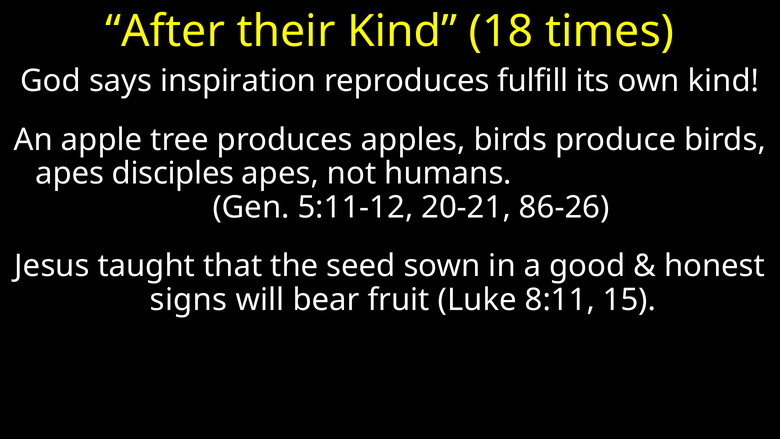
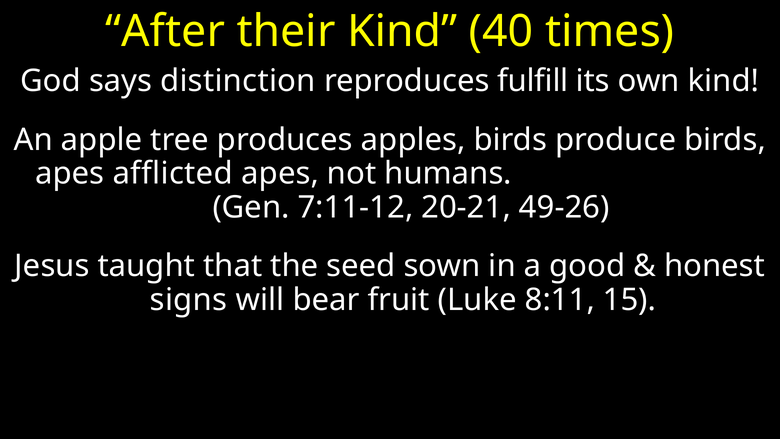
18: 18 -> 40 (501, 32)
inspiration: inspiration -> distinction (238, 81)
disciples: disciples -> afflicted (173, 173)
5:11-12: 5:11-12 -> 7:11-12 (356, 207)
86-26: 86-26 -> 49-26 (564, 207)
